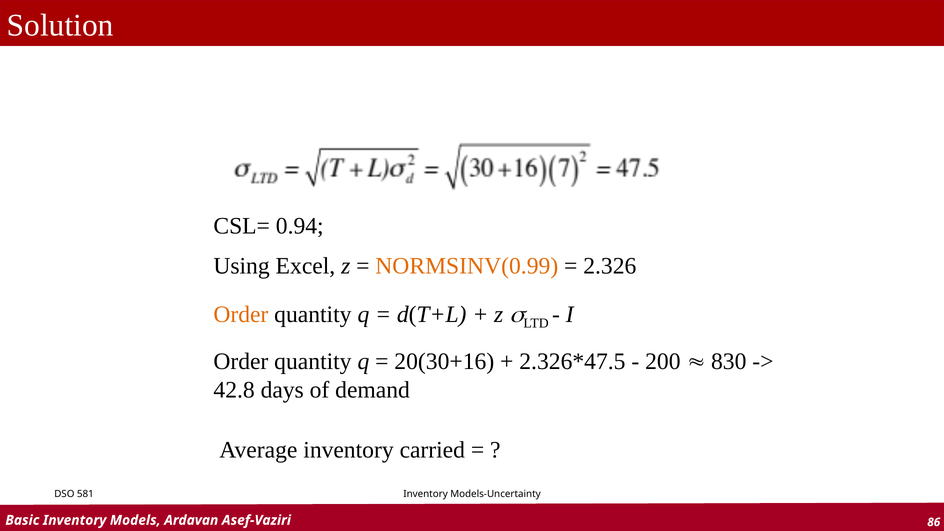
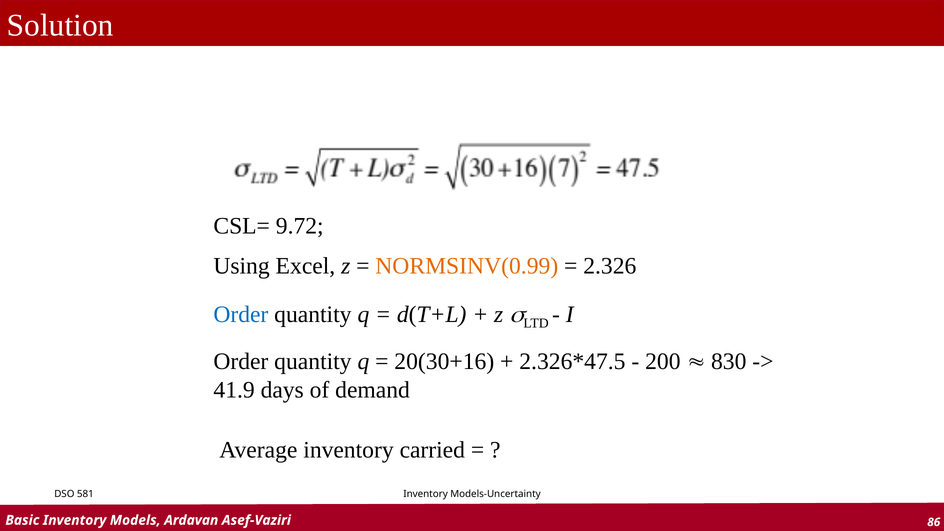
0.94: 0.94 -> 9.72 (300, 226)
Order colour: orange -> blue (241, 314)
42.8: 42.8 -> 41.9 (234, 390)
